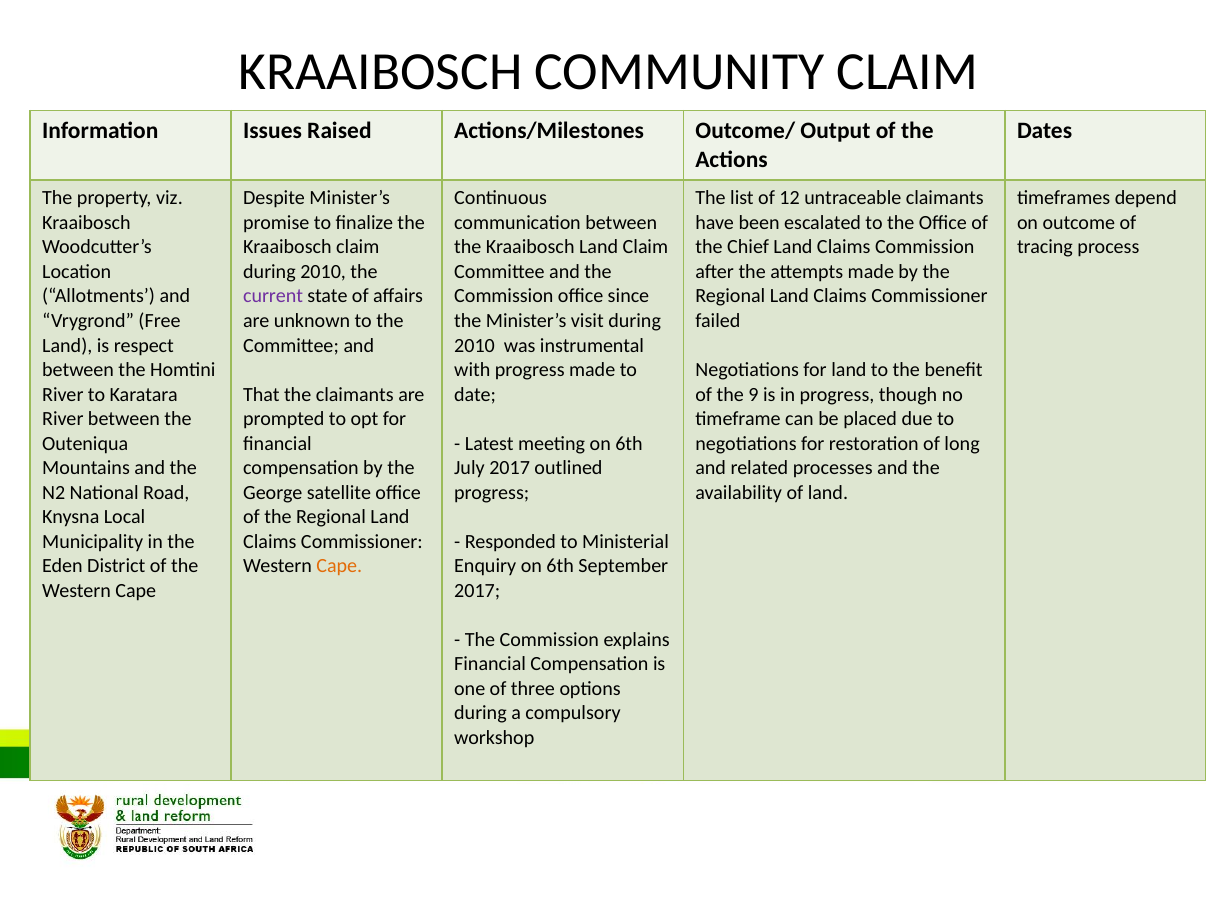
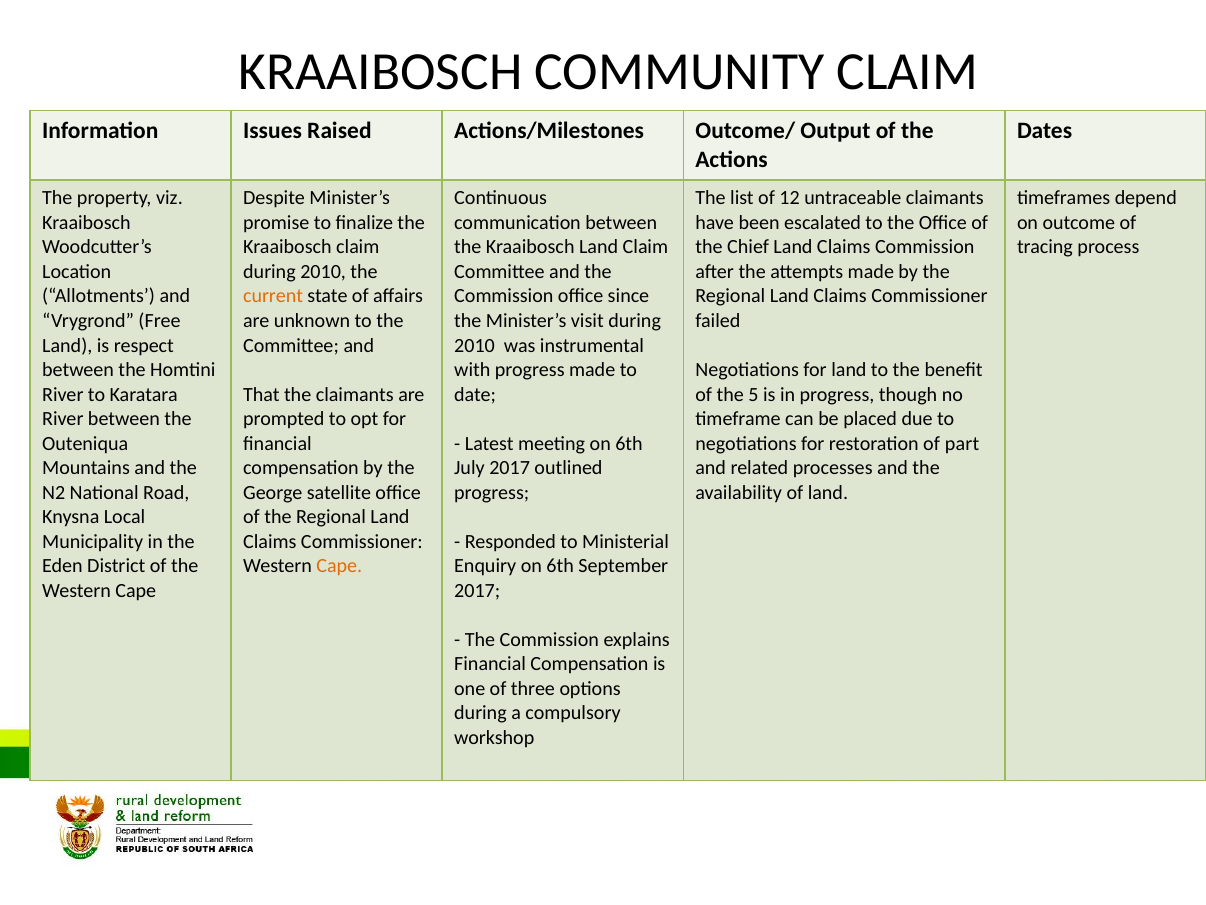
current colour: purple -> orange (273, 296)
9: 9 -> 5 (753, 394)
long: long -> part (962, 443)
